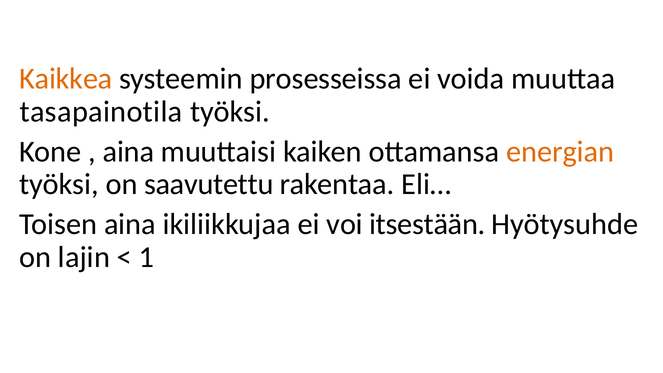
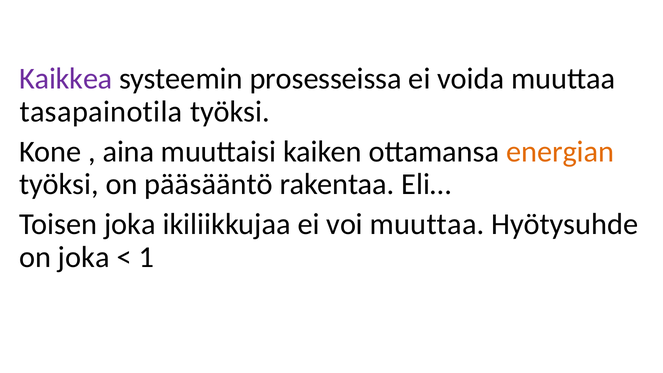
Kaikkea colour: orange -> purple (66, 79)
saavutettu: saavutettu -> pääsääntö (209, 184)
Toisen aina: aina -> joka (130, 224)
voi itsestään: itsestään -> muuttaa (427, 224)
on lajin: lajin -> joka (84, 257)
